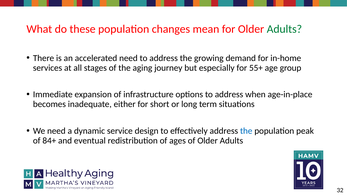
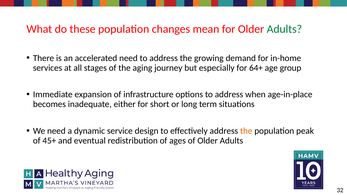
55+: 55+ -> 64+ (256, 68)
the colour: blue -> orange (246, 131)
84+: 84+ -> 45+ (49, 141)
